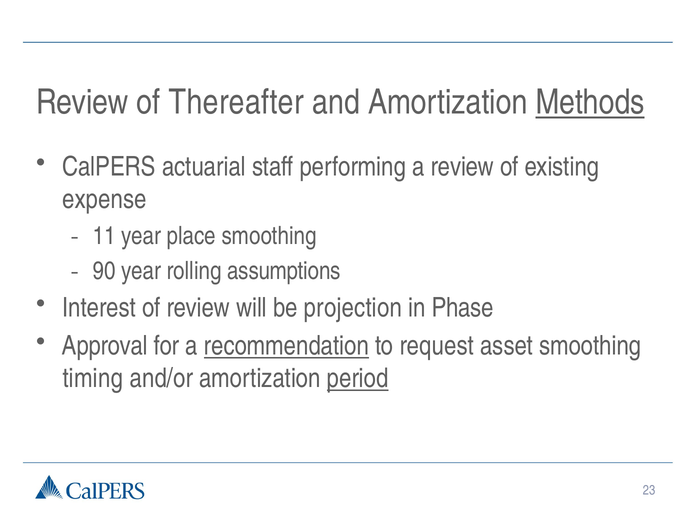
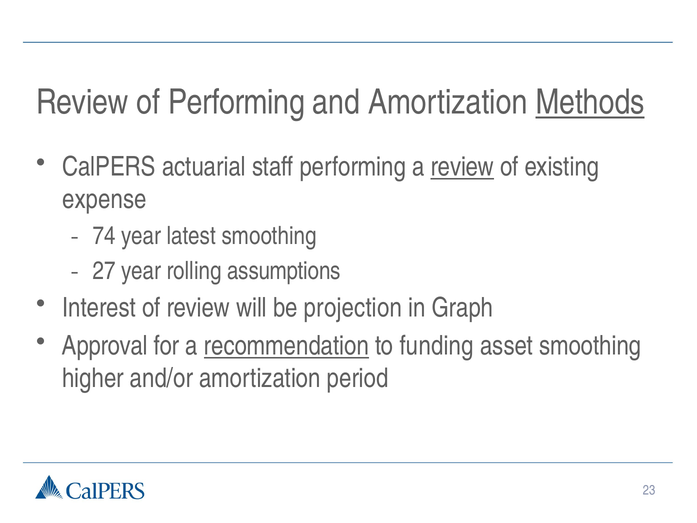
of Thereafter: Thereafter -> Performing (237, 102)
review underline: none -> present (462, 167)
11: 11 -> 74 (104, 236)
place: place -> latest (191, 236)
90: 90 -> 27 (104, 271)
Phase: Phase -> Graph (462, 308)
request: request -> funding (437, 346)
timing: timing -> higher (93, 378)
period underline: present -> none (358, 378)
